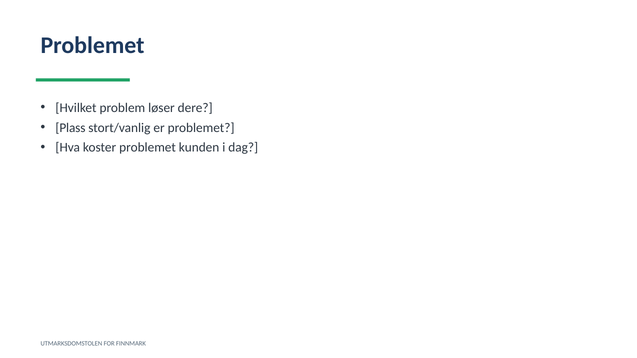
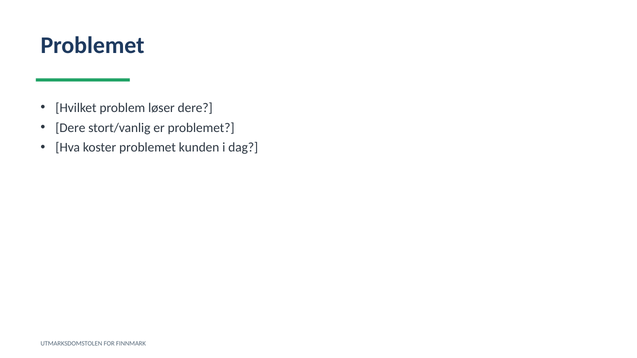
Plass: Plass -> Dere (70, 128)
